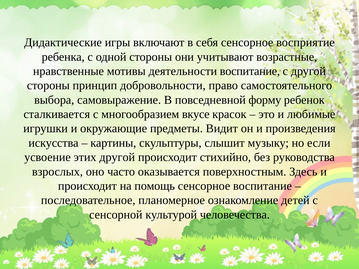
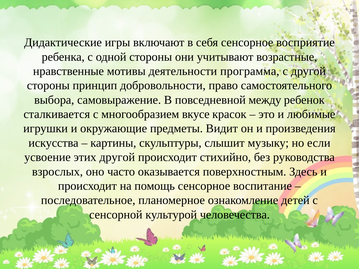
деятельности воспитание: воспитание -> программа (250, 71)
форму: форму -> между (265, 100)
